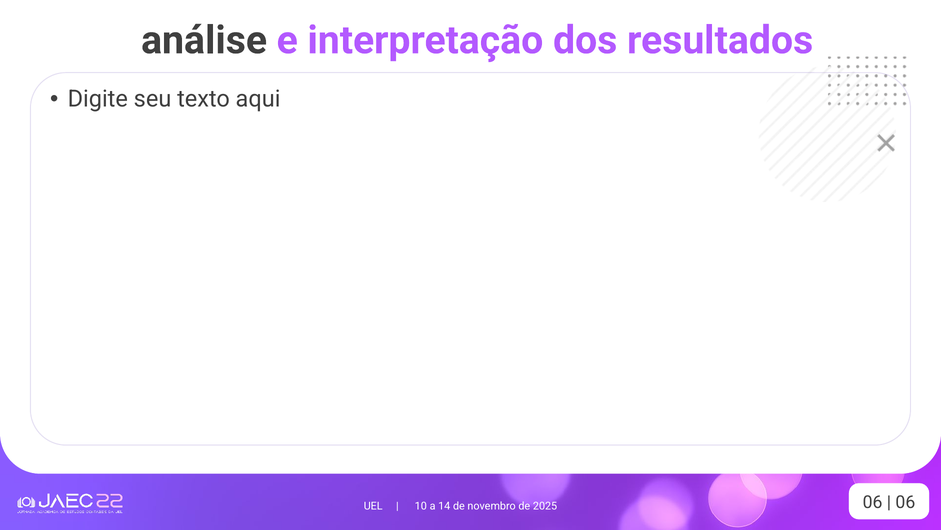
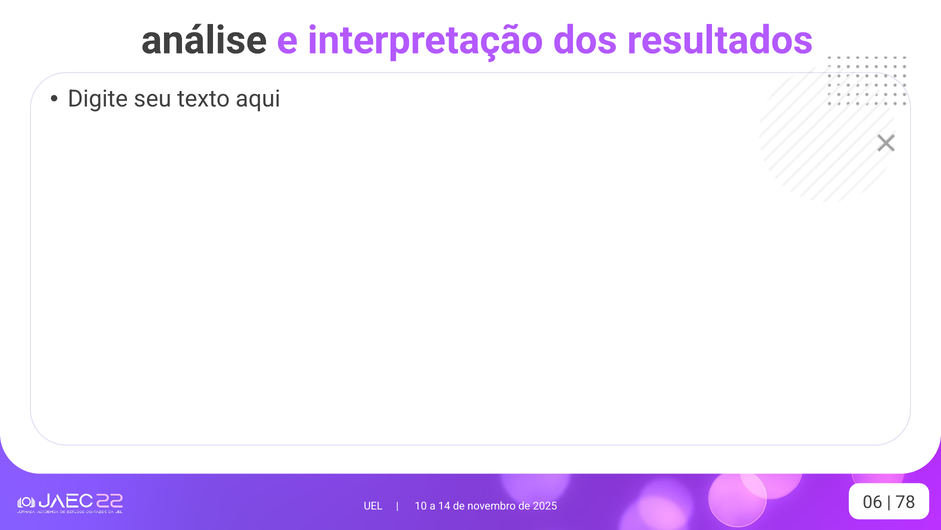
06: 06 -> 78 (905, 502)
